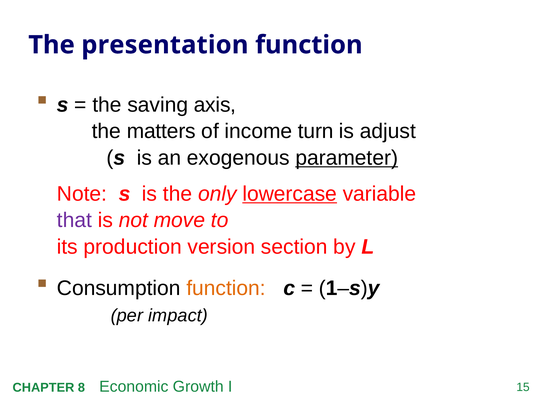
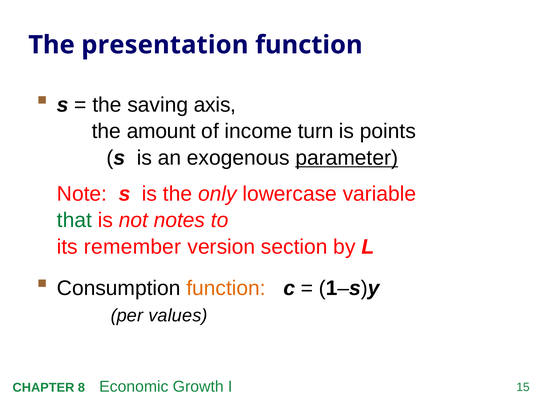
matters: matters -> amount (161, 131)
adjust: adjust -> points (388, 131)
lowercase underline: present -> none (290, 194)
that colour: purple -> green (74, 220)
move: move -> notes (179, 220)
production: production -> remember (133, 247)
impact: impact -> values (178, 315)
